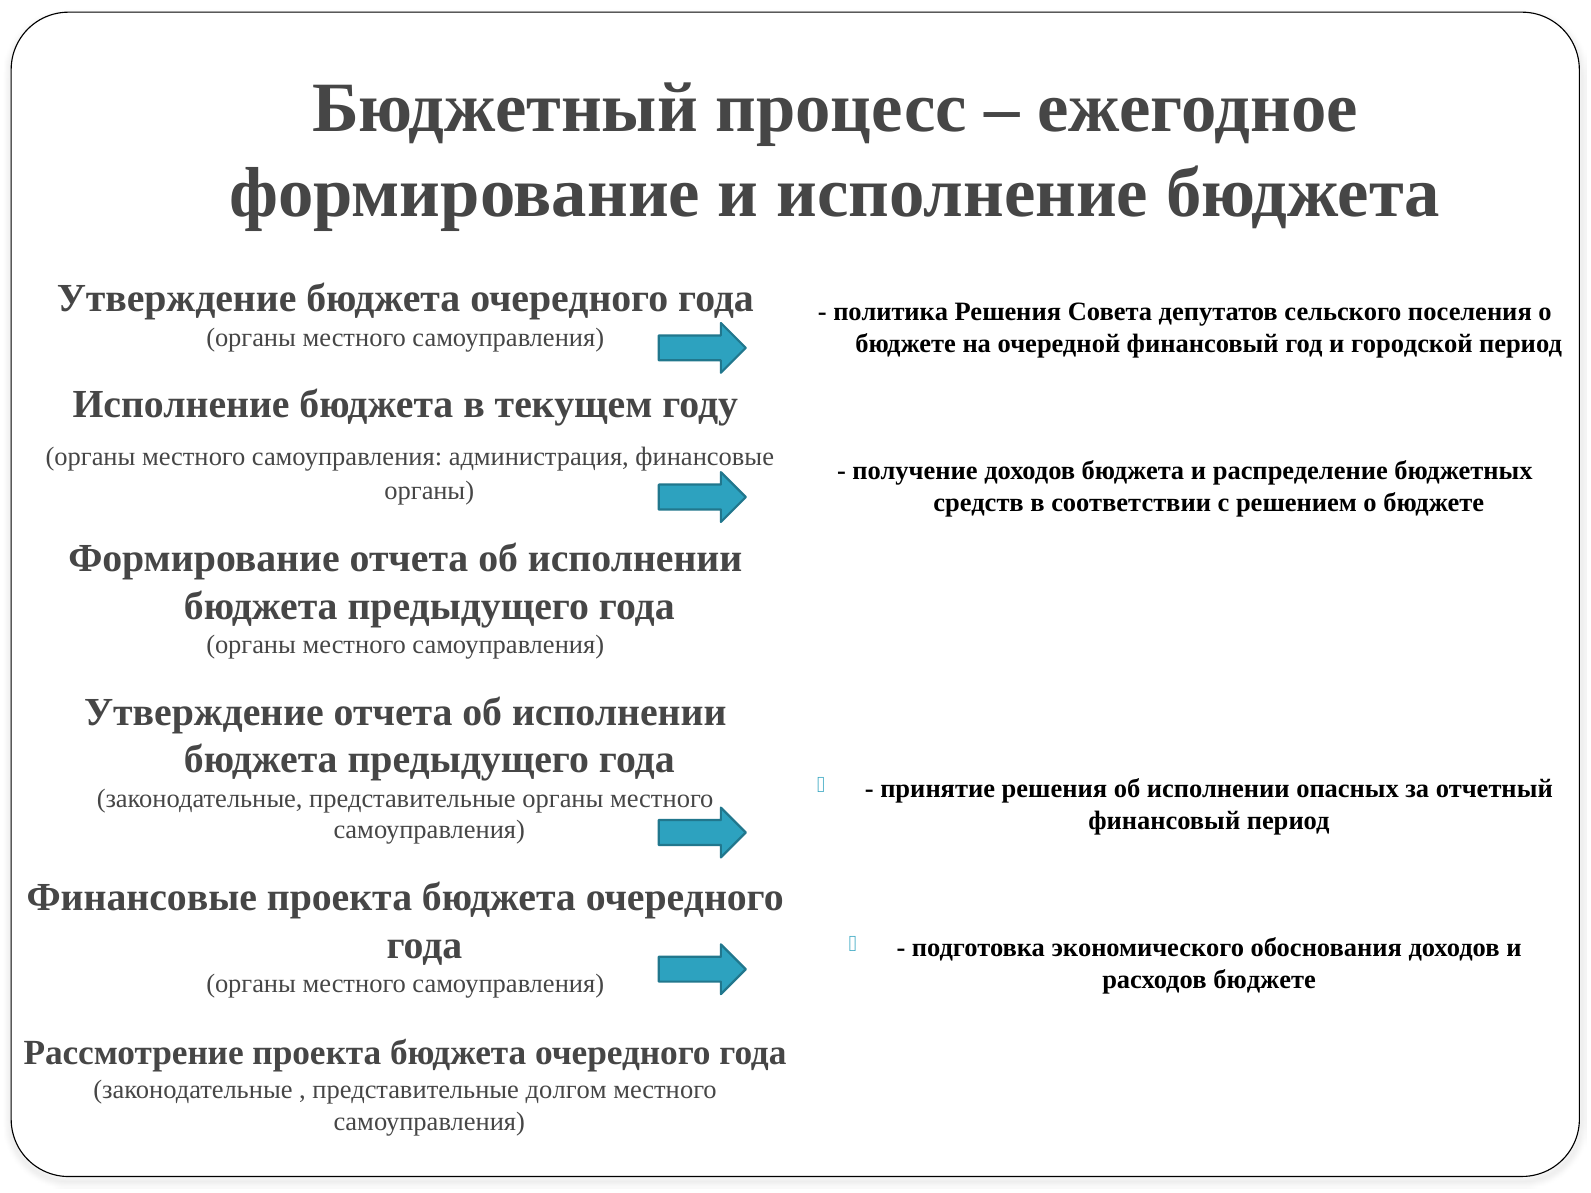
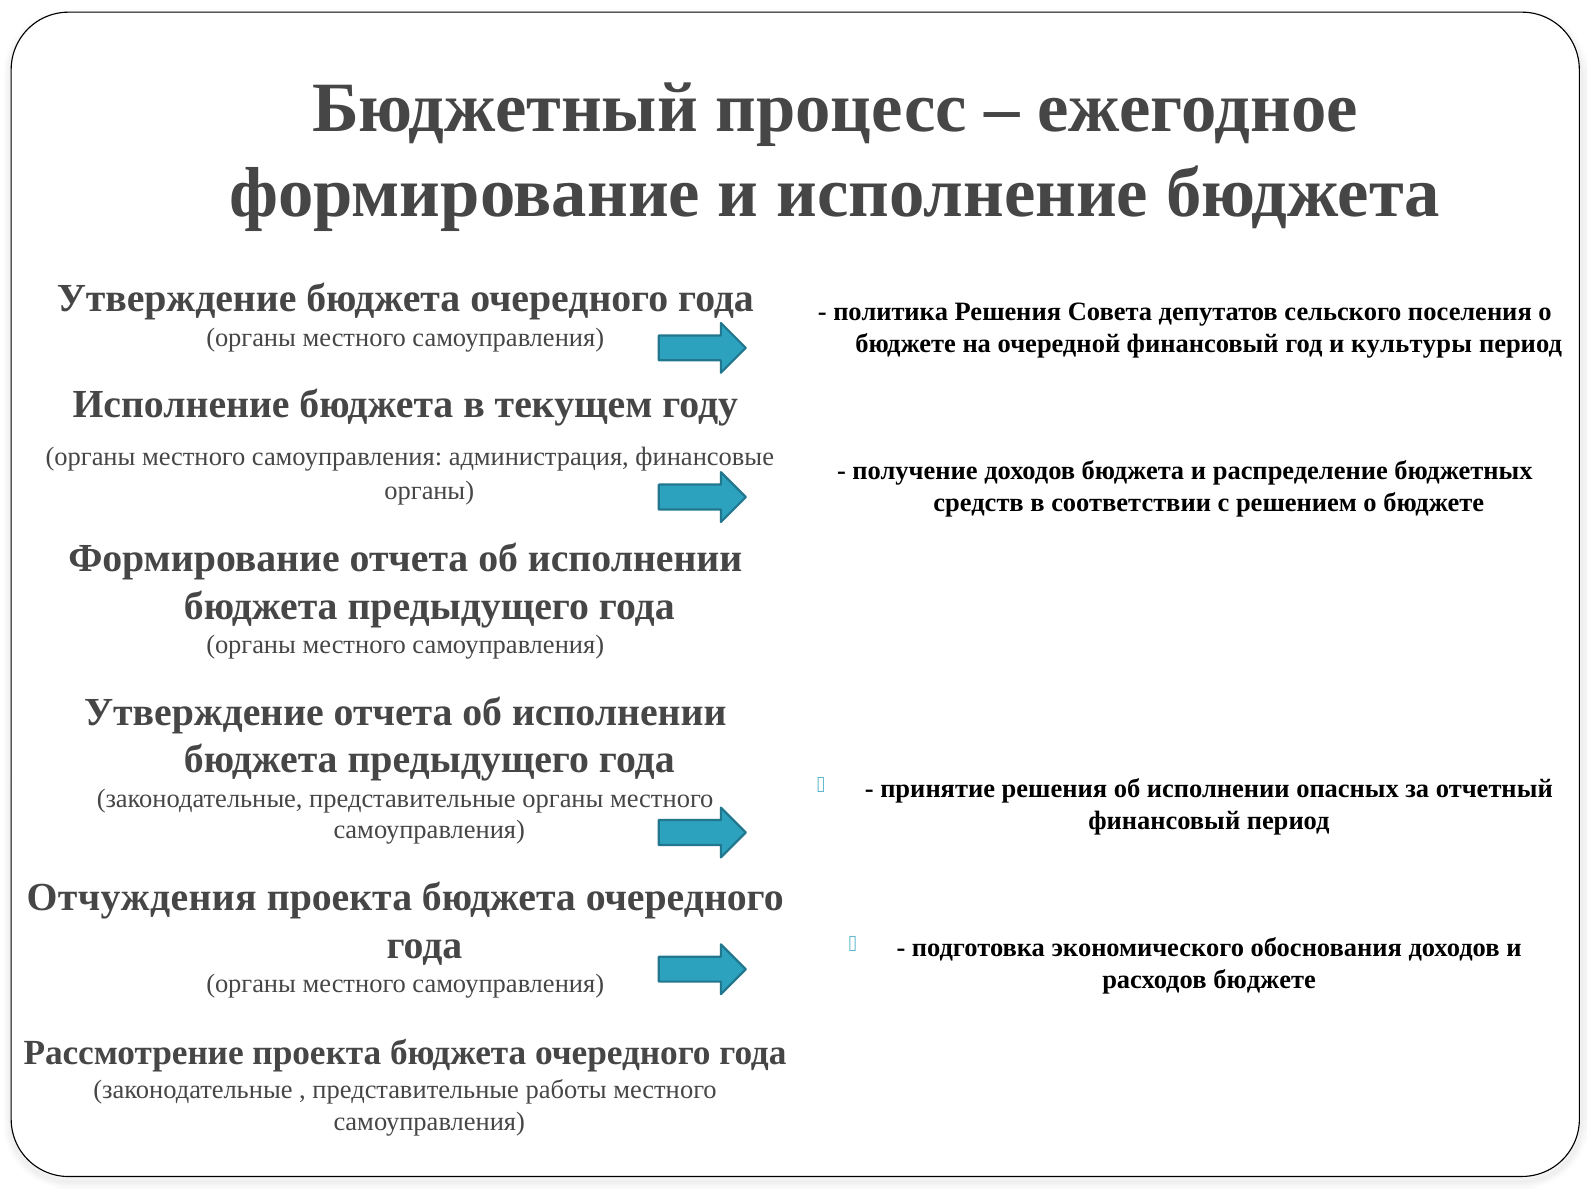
городской: городской -> культуры (1412, 344)
Финансовые: Финансовые -> Отчуждения (142, 898)
долгом: долгом -> работы (566, 1090)
